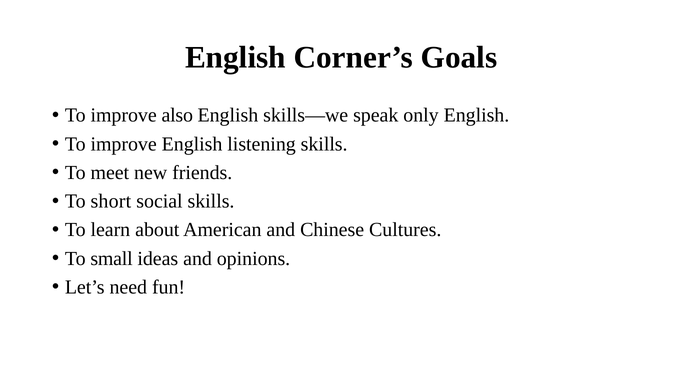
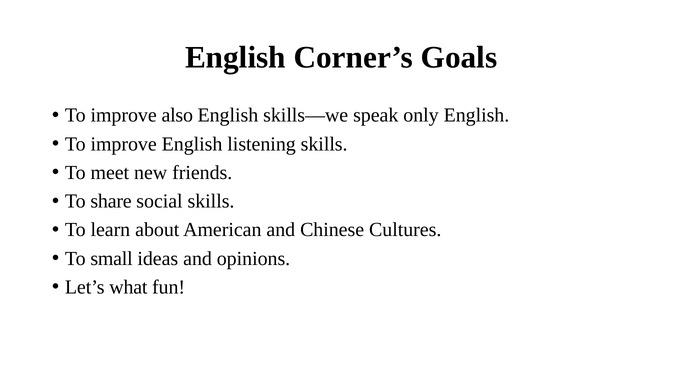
short: short -> share (111, 201)
need: need -> what (128, 287)
